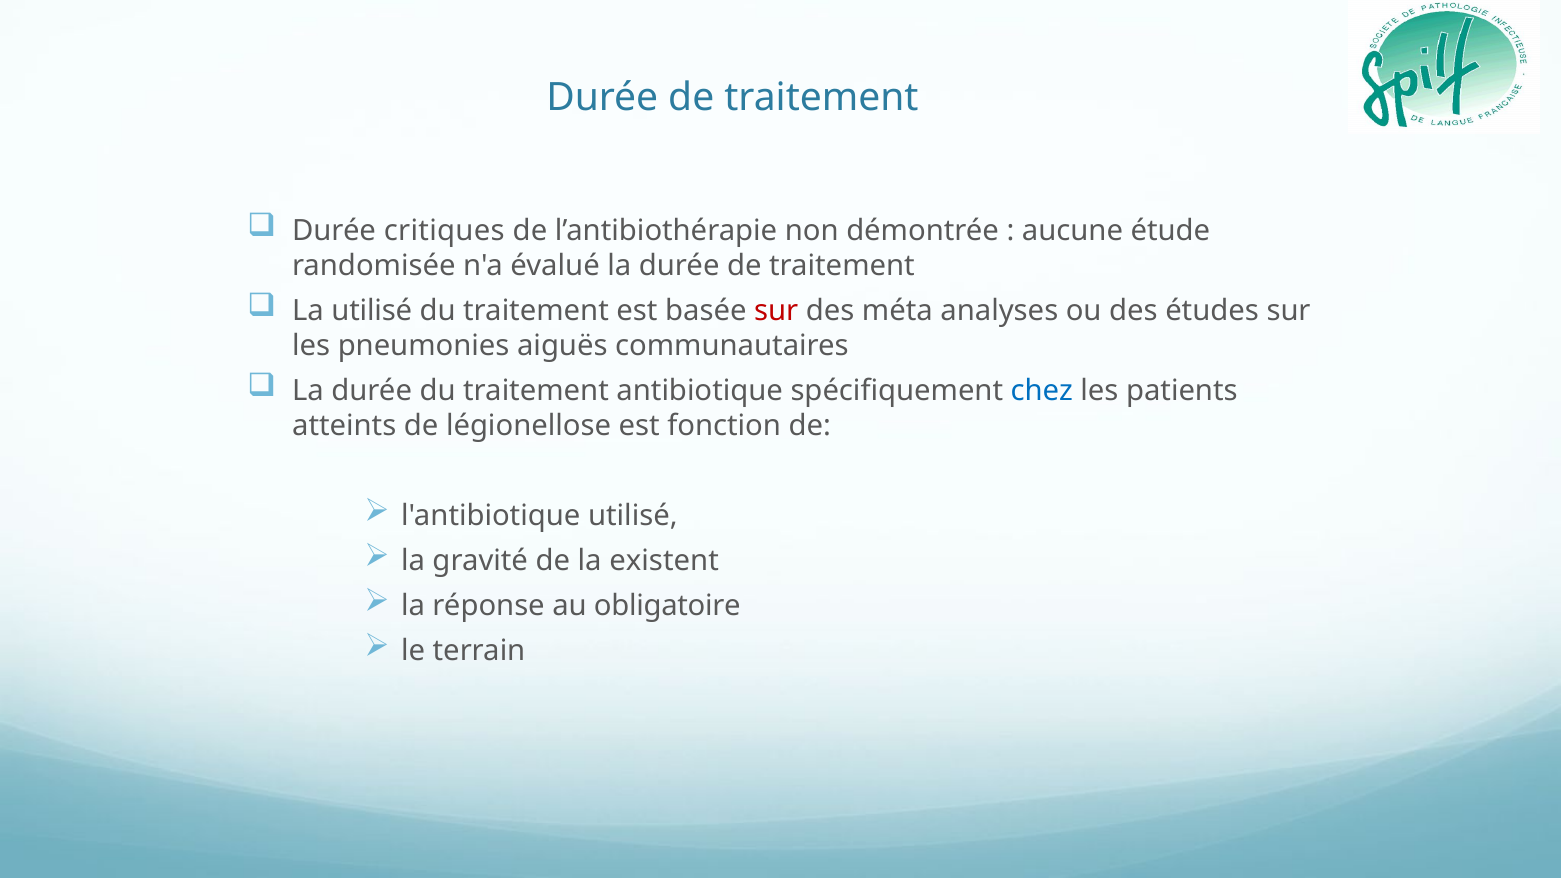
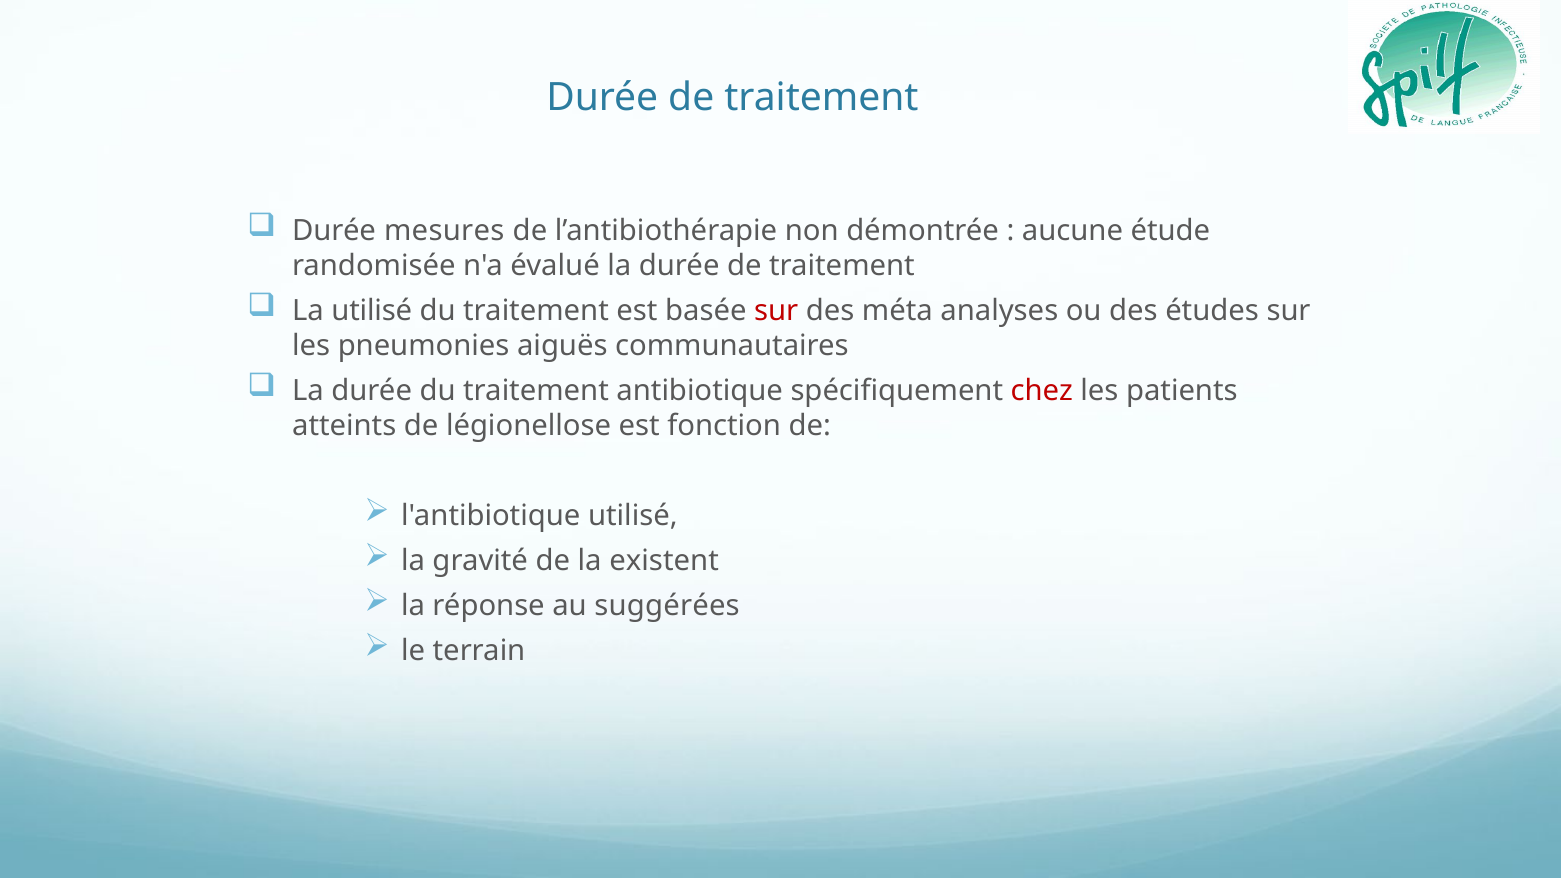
critiques: critiques -> mesures (444, 231)
chez colour: blue -> red (1042, 391)
obligatoire: obligatoire -> suggérées (667, 606)
